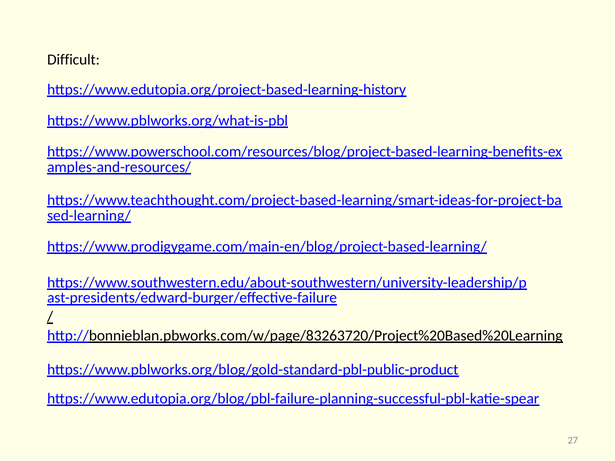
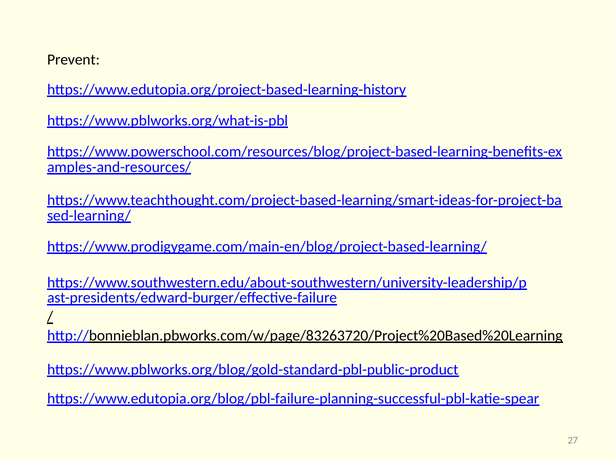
Difficult: Difficult -> Prevent (73, 60)
